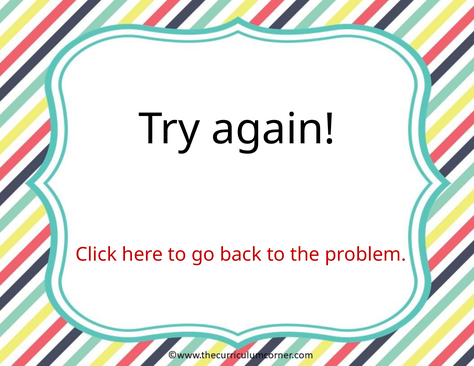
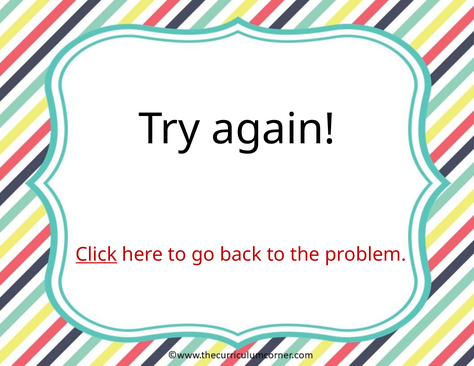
Click underline: none -> present (96, 255)
